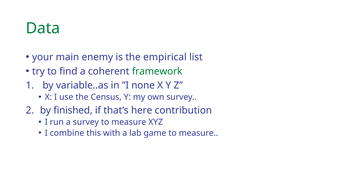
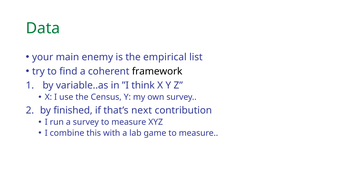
framework colour: green -> black (157, 71)
none: none -> think (143, 85)
here: here -> next (142, 111)
